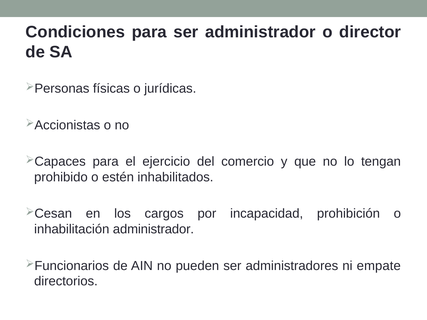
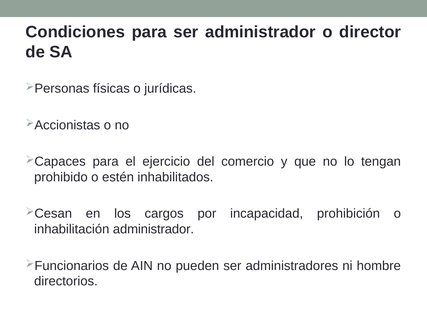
empate: empate -> hombre (379, 266)
